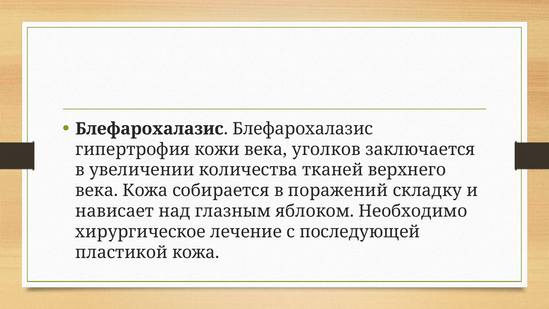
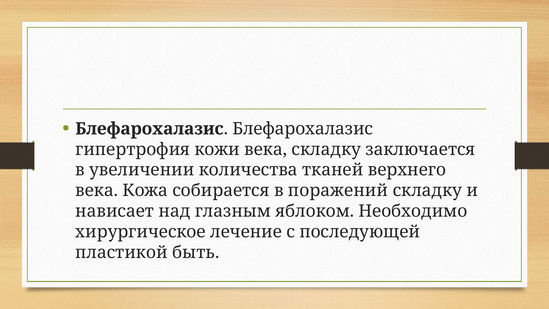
века уголков: уголков -> складку (326, 149)
пластикой кожа: кожа -> быть (196, 252)
